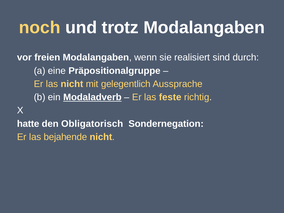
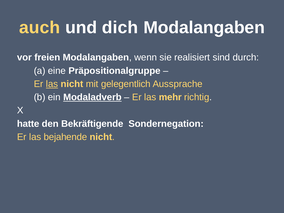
noch: noch -> auch (40, 27)
trotz: trotz -> dich (120, 27)
las underline: none -> present (52, 84)
feste: feste -> mehr (170, 97)
Obligatorisch: Obligatorisch -> Bekräftigende (92, 124)
